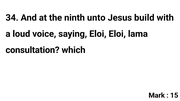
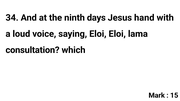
unto: unto -> days (96, 18)
build: build -> hand (144, 18)
